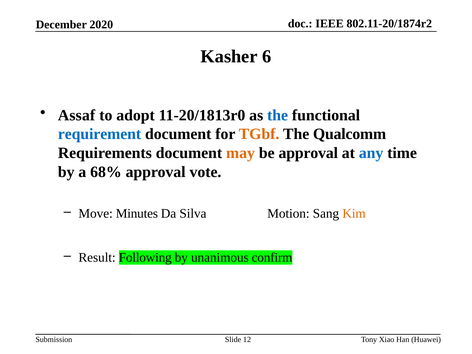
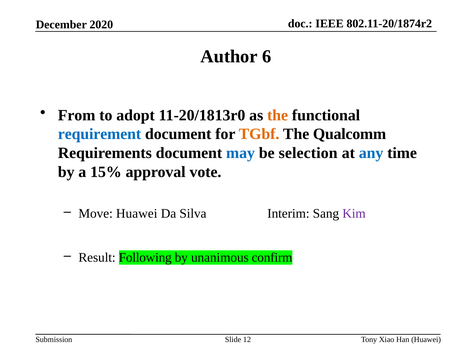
Kasher: Kasher -> Author (229, 56)
Assaf: Assaf -> From (77, 115)
the colour: blue -> orange (278, 115)
may colour: orange -> blue (240, 153)
be approval: approval -> selection (308, 153)
68%: 68% -> 15% (106, 172)
Move Minutes: Minutes -> Huawei (137, 214)
Motion: Motion -> Interim (288, 214)
Kim colour: orange -> purple (354, 214)
